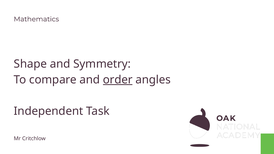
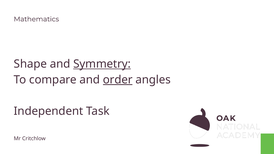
Symmetry underline: none -> present (102, 64)
